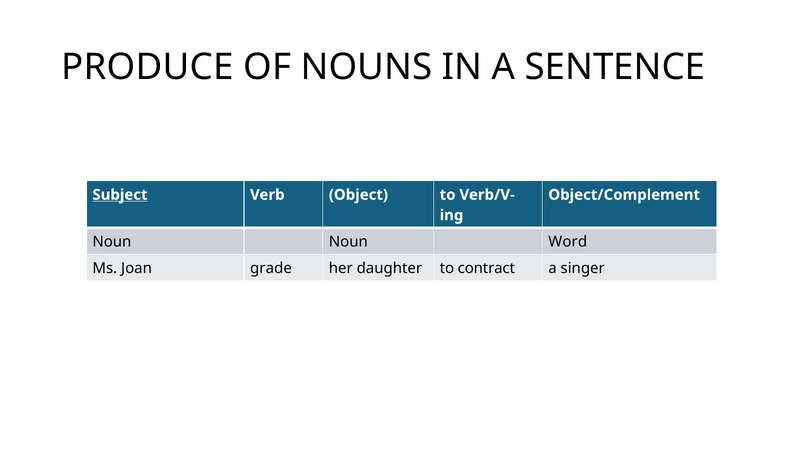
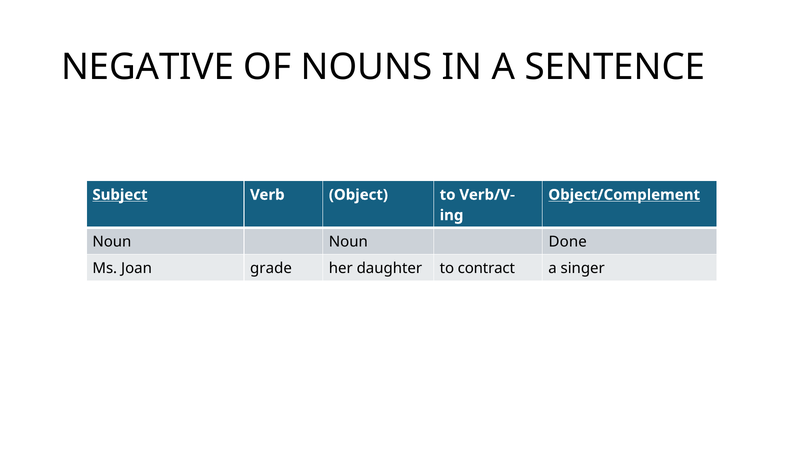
PRODUCE: PRODUCE -> NEGATIVE (148, 67)
Object/Complement underline: none -> present (624, 195)
Word: Word -> Done (568, 242)
